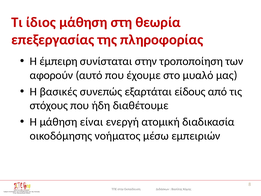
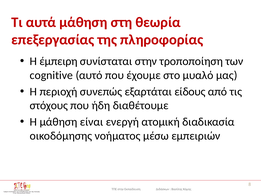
ίδιος: ίδιος -> αυτά (41, 22)
αφορούν: αφορούν -> cognitive (51, 75)
βασικές: βασικές -> περιοχή (59, 91)
